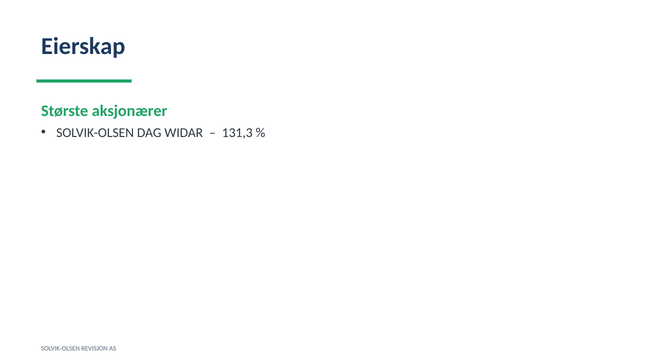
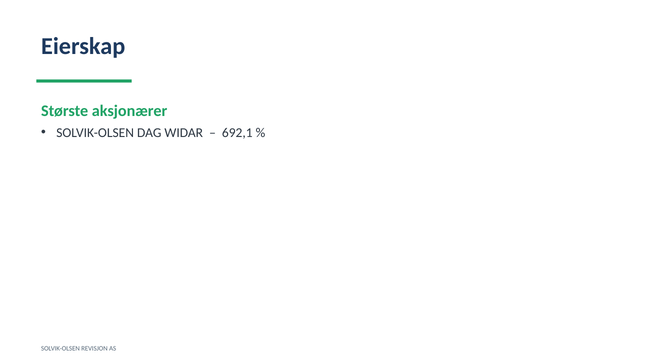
131,3: 131,3 -> 692,1 (237, 133)
